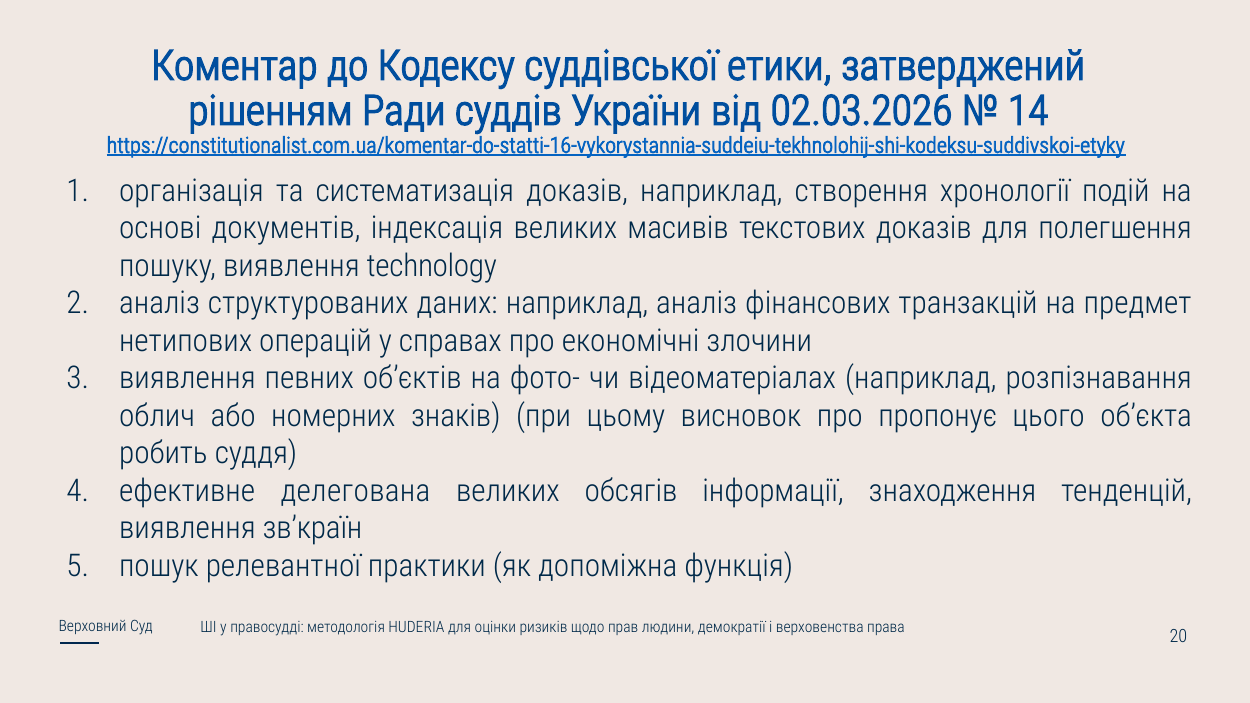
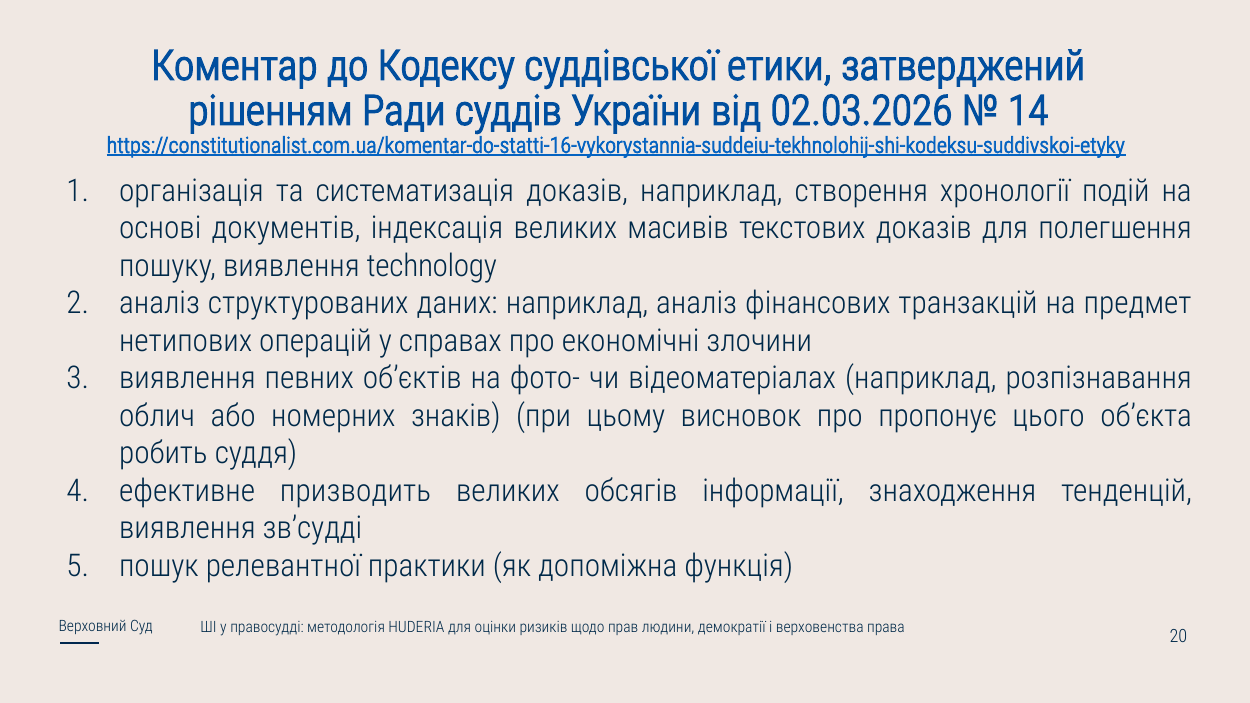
делегована: делегована -> призводить (356, 491)
зв’країн: зв’країн -> зв’судді (312, 529)
